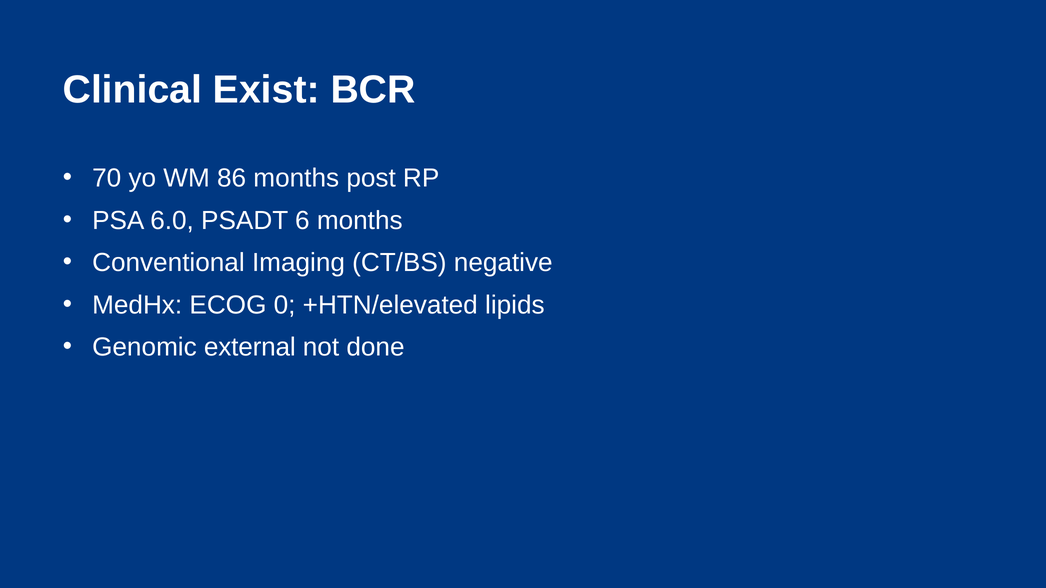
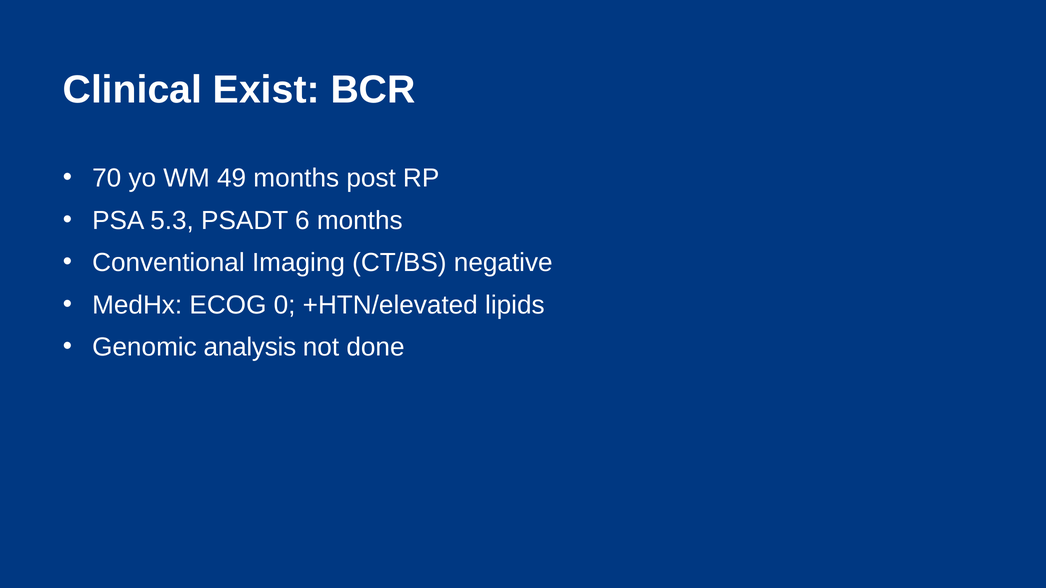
86: 86 -> 49 (232, 178)
6.0: 6.0 -> 5.3 (172, 221)
external: external -> analysis (250, 347)
